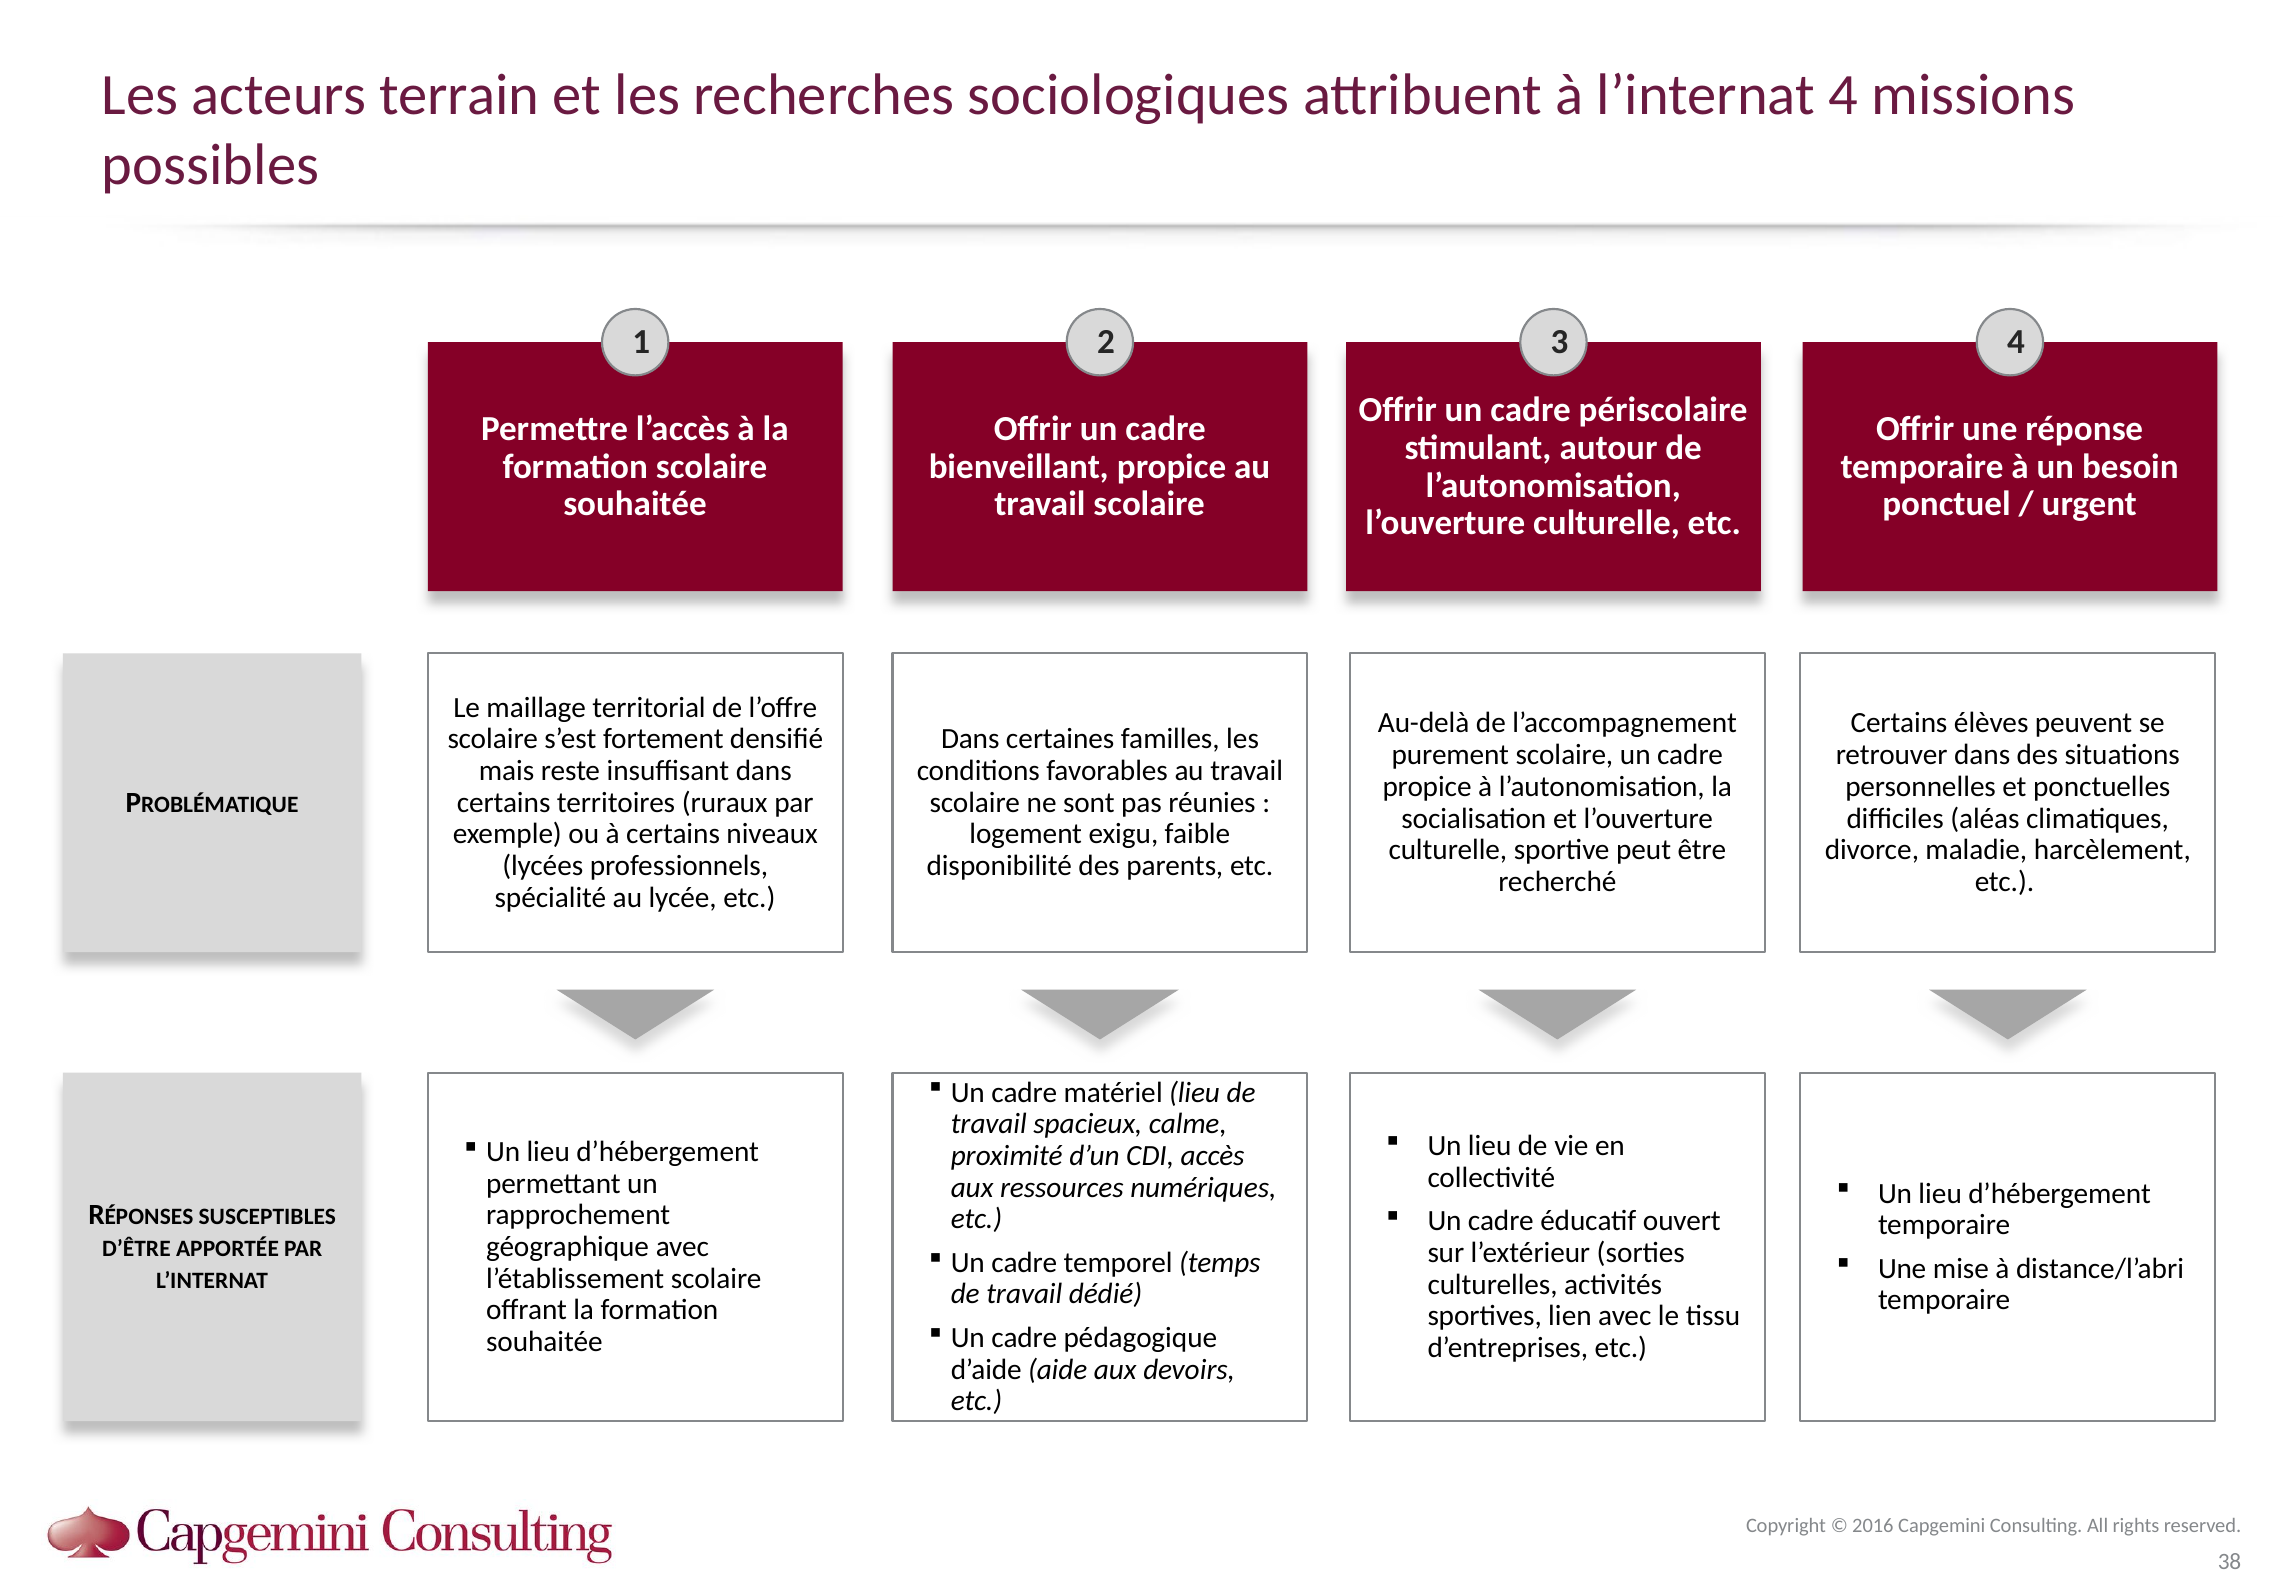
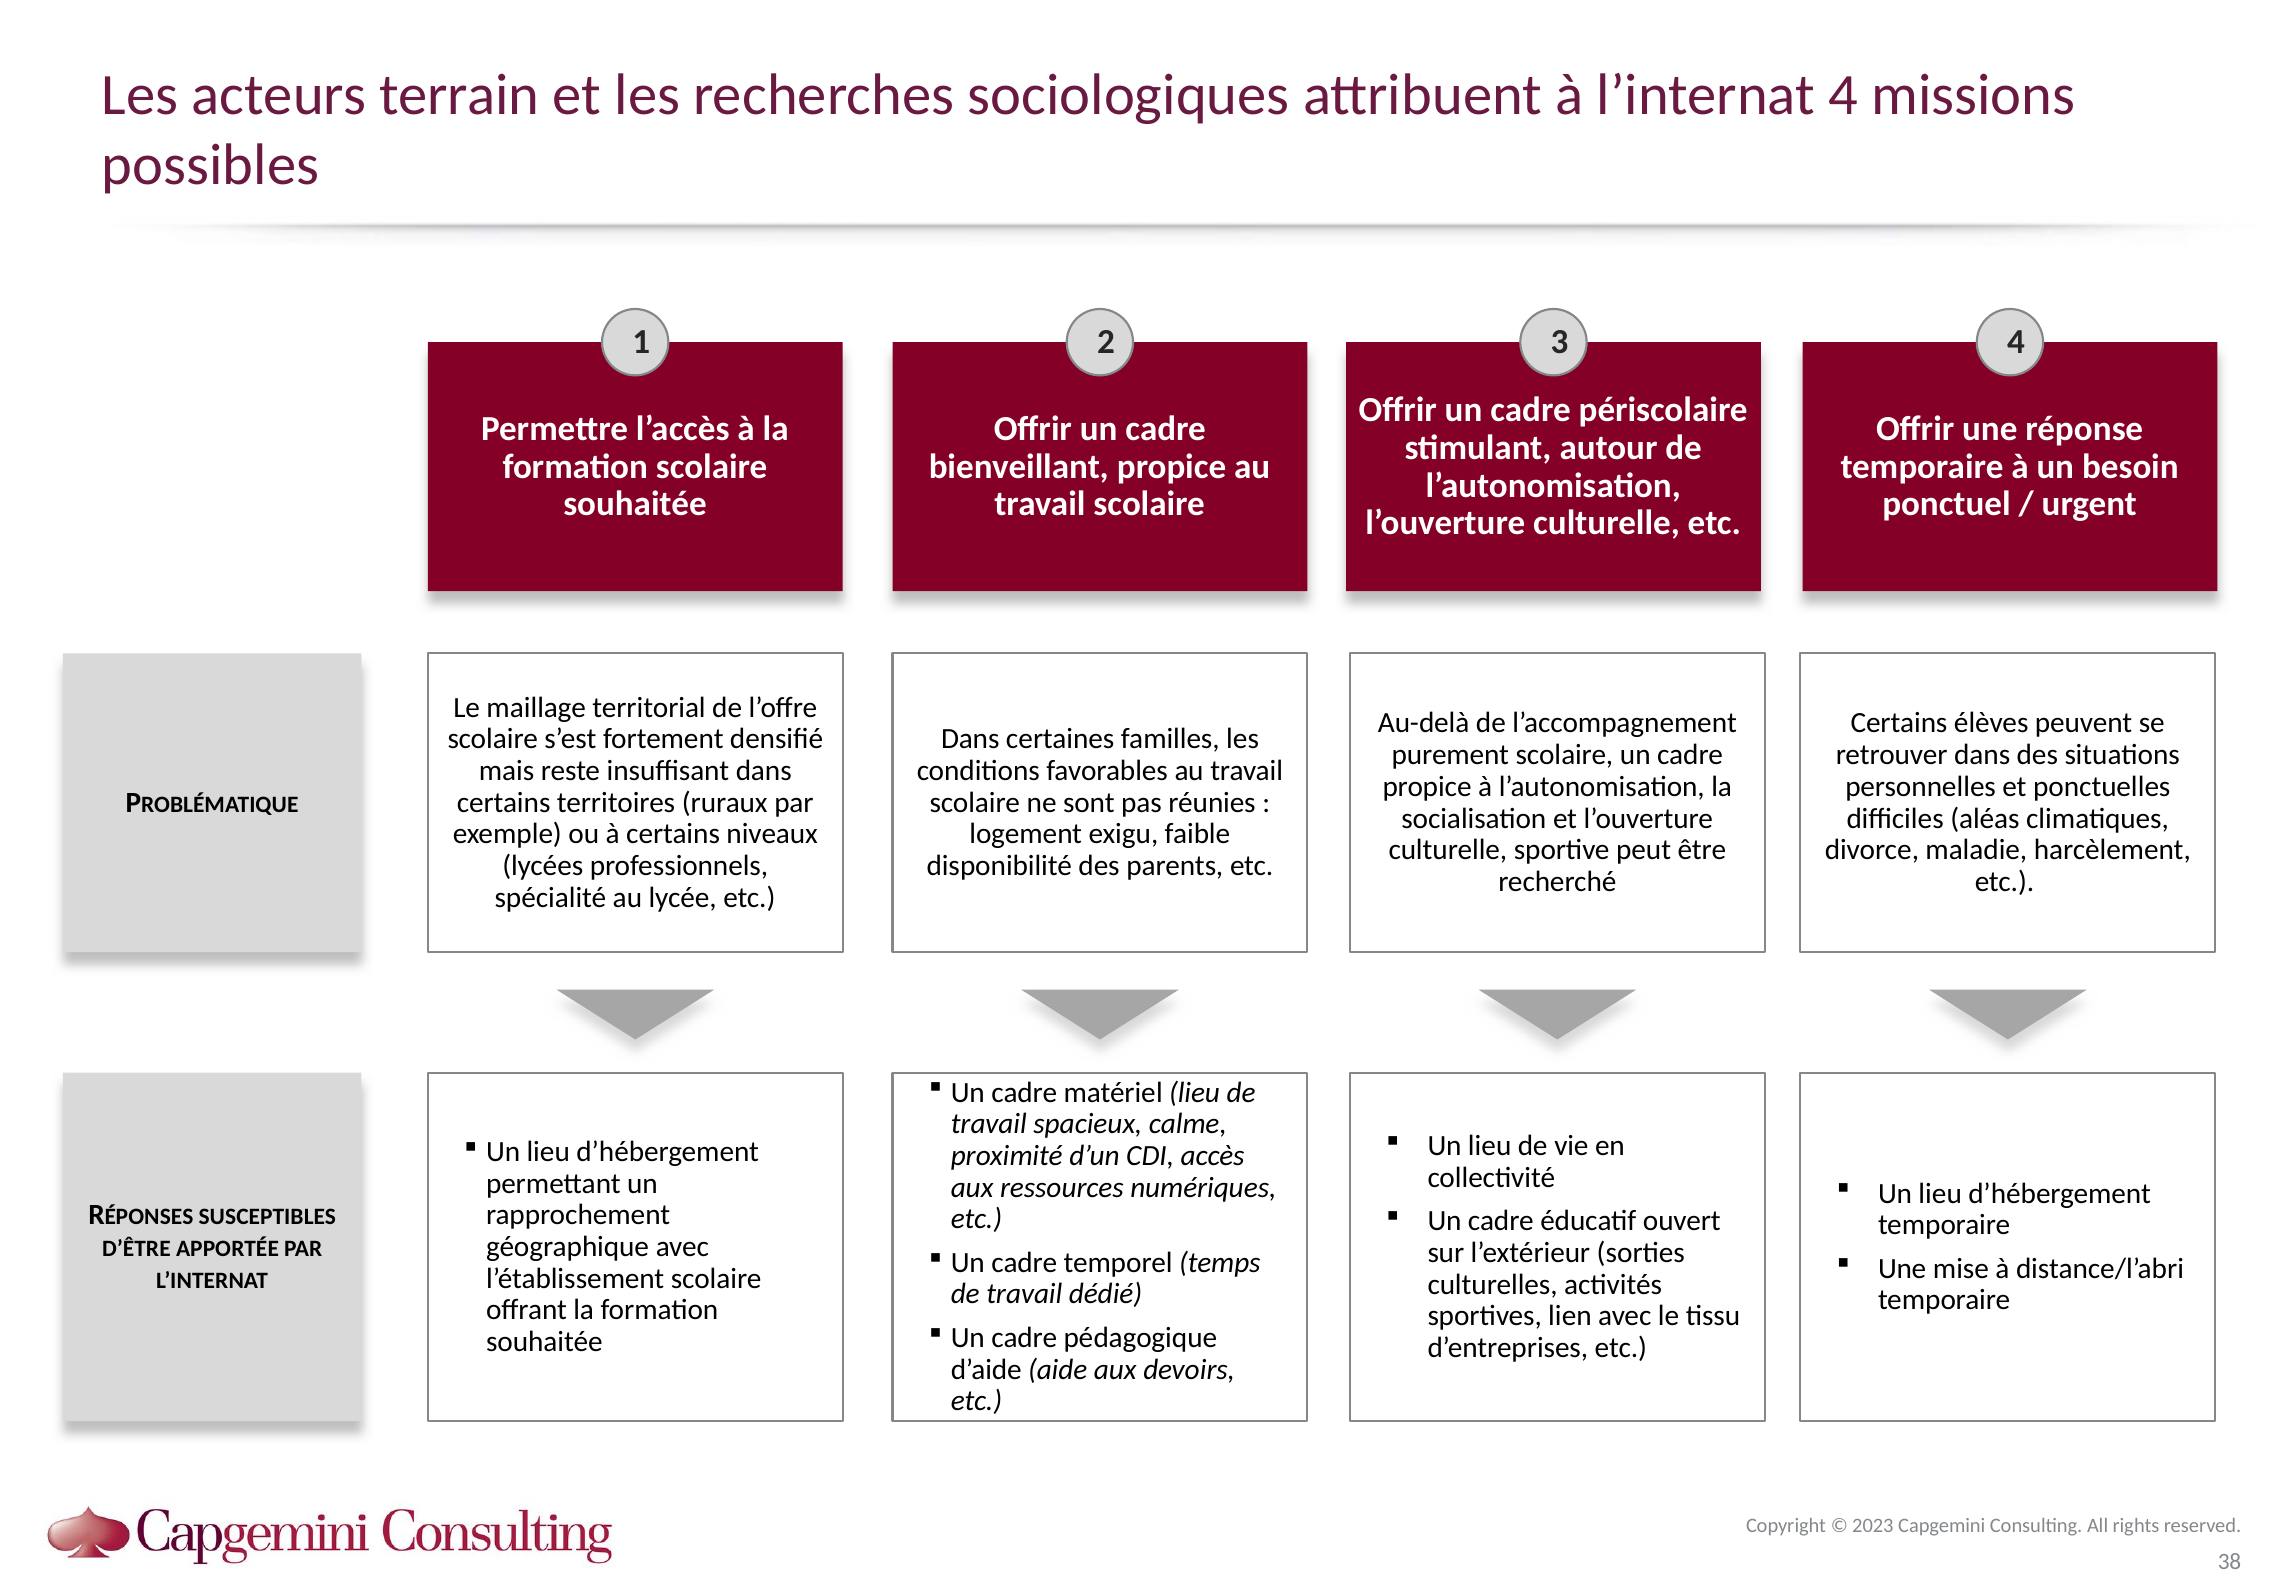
2016: 2016 -> 2023 (1873, 1526)
